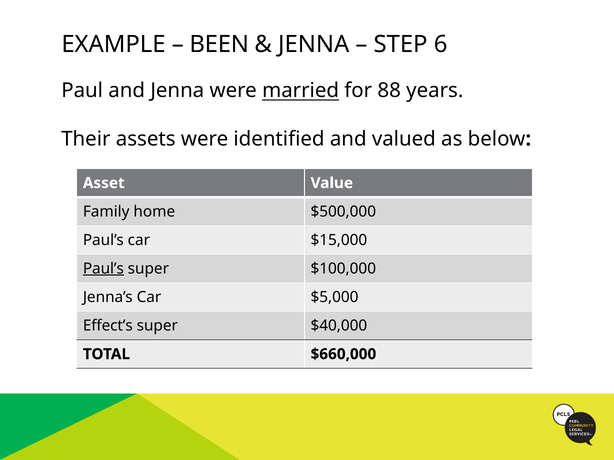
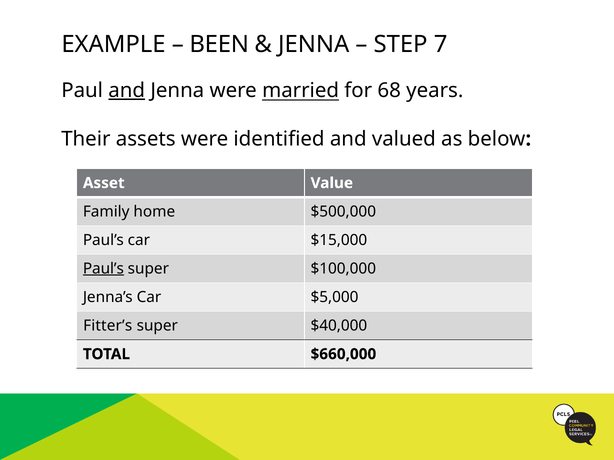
6: 6 -> 7 (441, 45)
and underline: none -> present (127, 91)
88: 88 -> 68 (389, 91)
Effect’s: Effect’s -> Fitter’s (108, 326)
